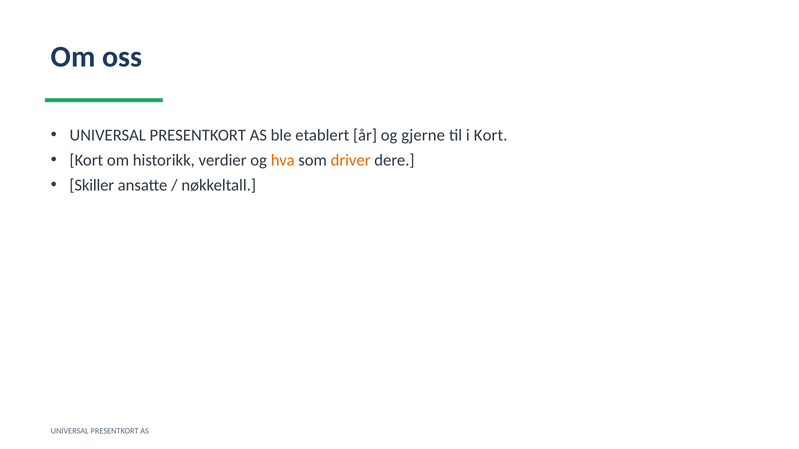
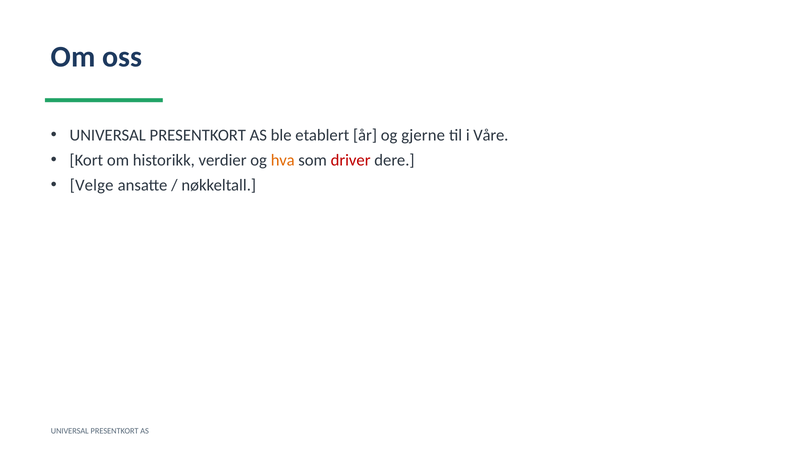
i Kort: Kort -> Våre (491, 135)
driver colour: orange -> red (351, 160)
Skiller: Skiller -> Velge (92, 185)
